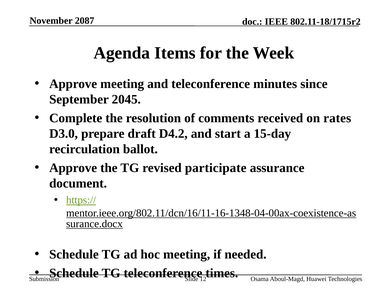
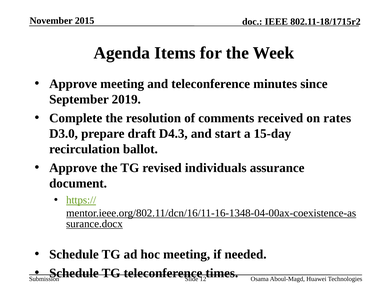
2087: 2087 -> 2015 (85, 21)
2045: 2045 -> 2019 (126, 99)
D4.2: D4.2 -> D4.3 (173, 134)
participate: participate -> individuals (216, 168)
